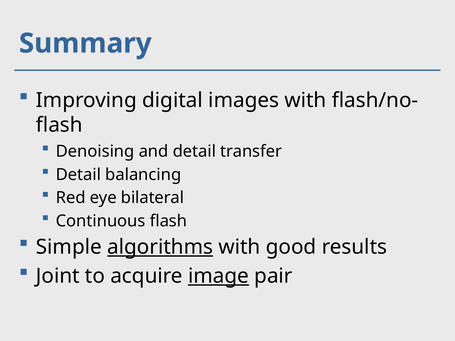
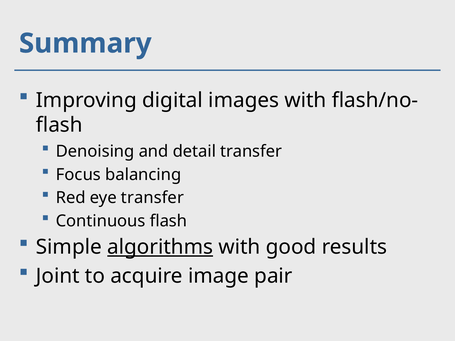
Detail: Detail -> Focus (78, 175)
eye bilateral: bilateral -> transfer (152, 198)
image underline: present -> none (218, 276)
